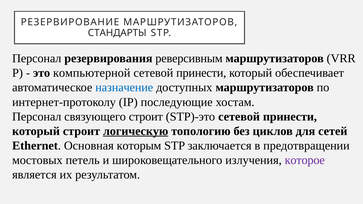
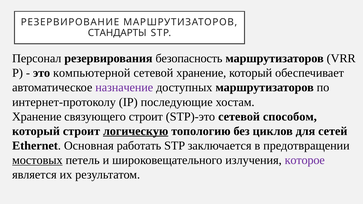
реверсивным: реверсивным -> безопасность (189, 59)
принести: принести -> хранение (201, 73)
назначение colour: blue -> purple (124, 88)
Персонал: Персонал -> Хранение (37, 117)
STP)-это сетевой принести: принести -> способом (290, 117)
которым: которым -> работать (139, 146)
мостовых underline: none -> present (37, 160)
